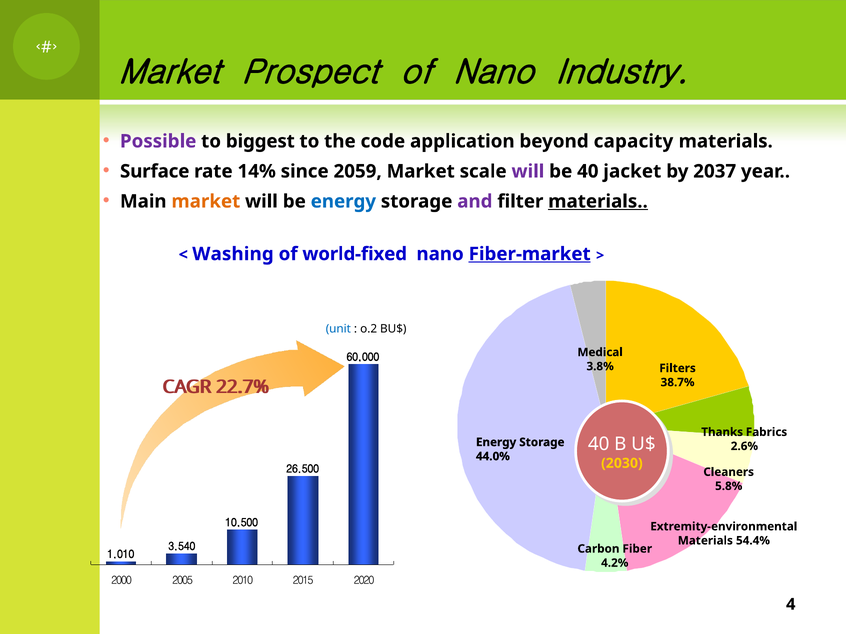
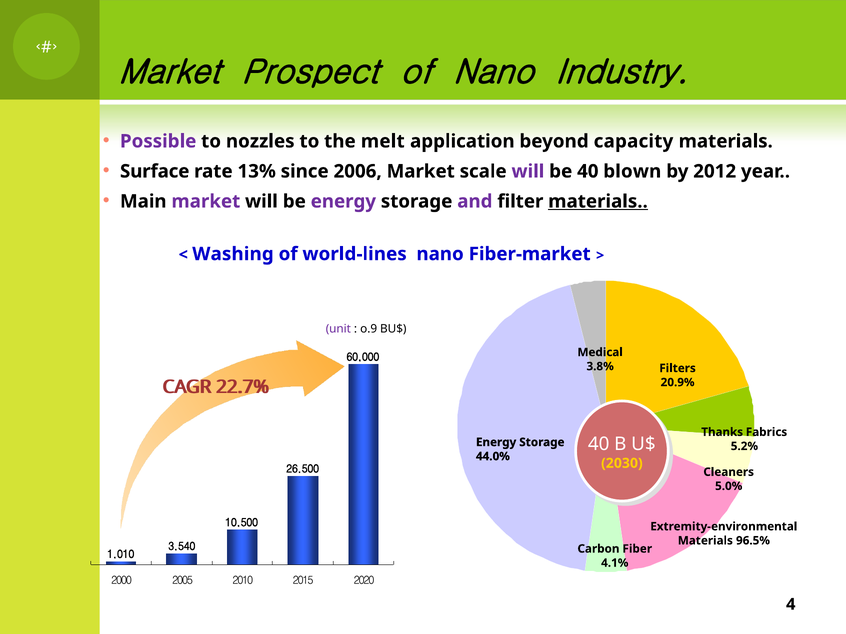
biggest: biggest -> nozzles (260, 141)
code: code -> melt (383, 141)
14%: 14% -> 13% (257, 171)
2059: 2059 -> 2006 (358, 171)
jacket: jacket -> blown (632, 171)
2037: 2037 -> 2012 (715, 171)
market colour: orange -> purple (206, 202)
energy colour: blue -> purple (343, 202)
world-fixed: world-fixed -> world-lines (355, 254)
Fiber-market underline: present -> none (530, 254)
unit colour: blue -> purple (338, 329)
o.2: o.2 -> o.9 (369, 329)
38.7%: 38.7% -> 20.9% (678, 383)
2.6%: 2.6% -> 5.2% (744, 447)
5.8%: 5.8% -> 5.0% (729, 487)
54.4%: 54.4% -> 96.5% (753, 541)
4.2%: 4.2% -> 4.1% (615, 563)
